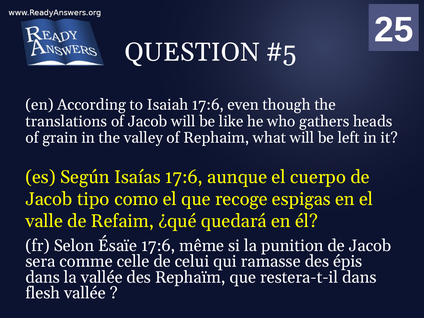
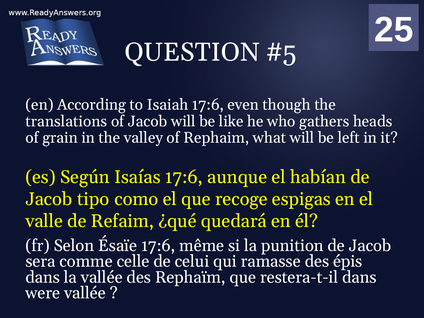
cuerpo: cuerpo -> habían (318, 177)
flesh: flesh -> were (43, 293)
